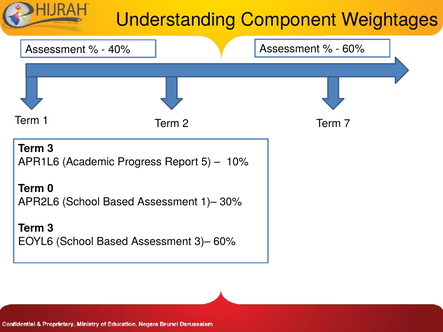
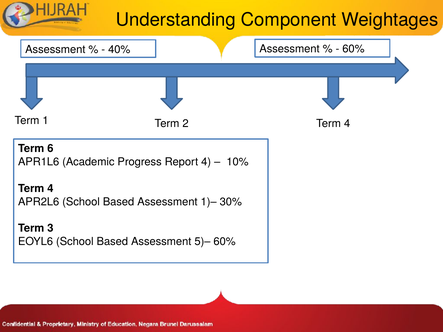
2 Term 7: 7 -> 4 (347, 124)
3: 3 -> 6 (50, 149)
Report 5: 5 -> 4 (206, 162)
0: 0 -> 4 (50, 189)
3)–: 3)– -> 5)– (202, 242)
